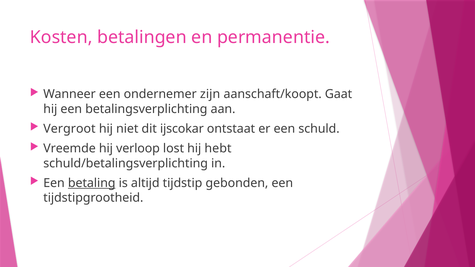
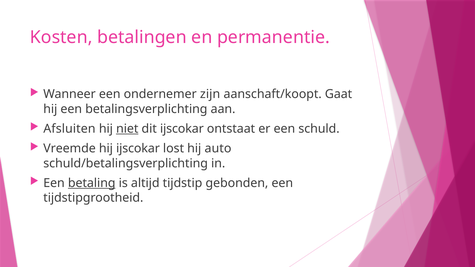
Vergroot: Vergroot -> Afsluiten (69, 129)
niet underline: none -> present (127, 129)
hij verloop: verloop -> ijscokar (138, 149)
hebt: hebt -> auto (218, 149)
